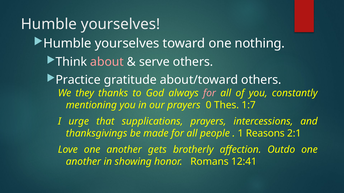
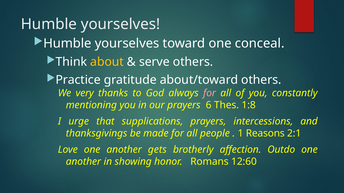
nothing: nothing -> conceal (260, 43)
about colour: pink -> yellow (107, 62)
they: they -> very (85, 93)
0: 0 -> 6 (209, 105)
1:7: 1:7 -> 1:8 (249, 105)
12:41: 12:41 -> 12:60 (244, 162)
